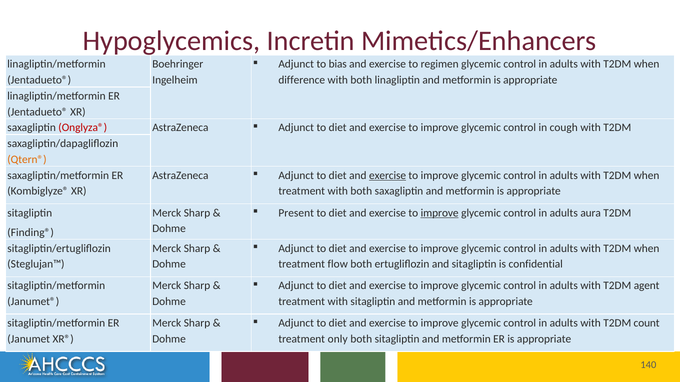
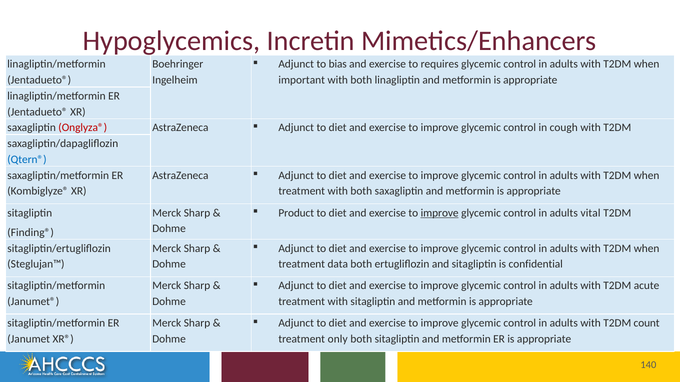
regimen: regimen -> requires (440, 64)
difference: difference -> important (302, 80)
Qtern® colour: orange -> blue (27, 160)
exercise underline: present -> none (388, 176)
Present: Present -> Product (296, 213)
aura: aura -> vital (591, 213)
flow: flow -> data (338, 265)
agent: agent -> acute (647, 286)
